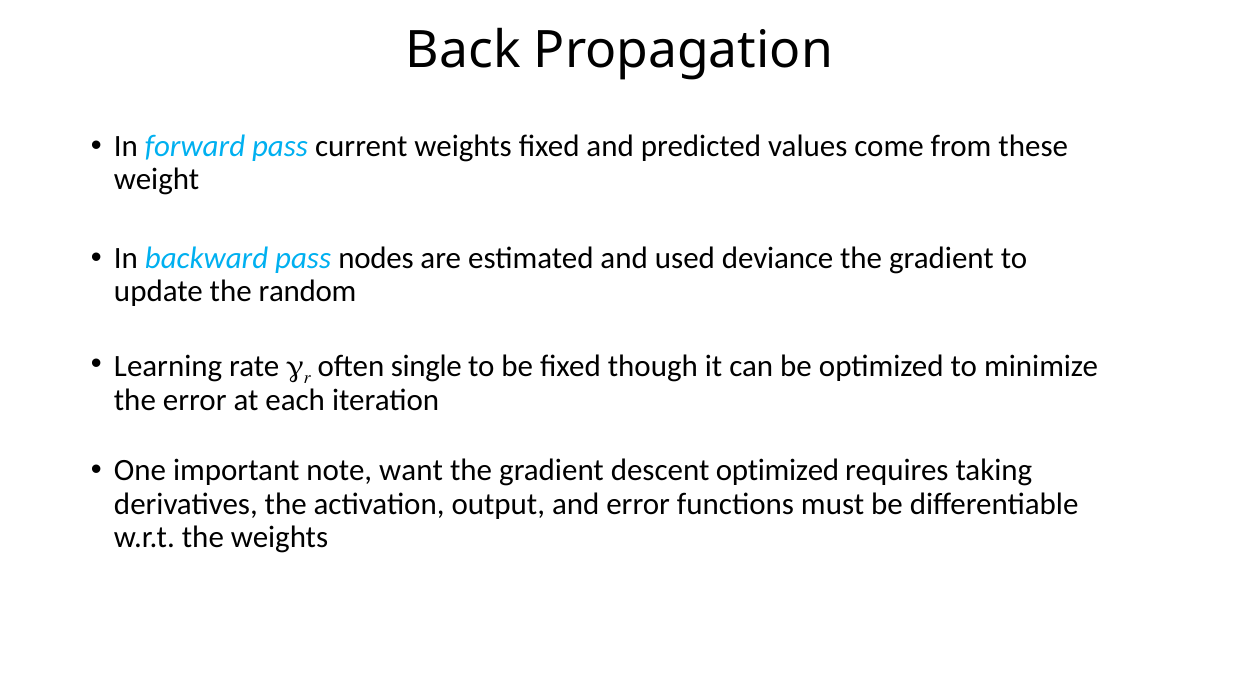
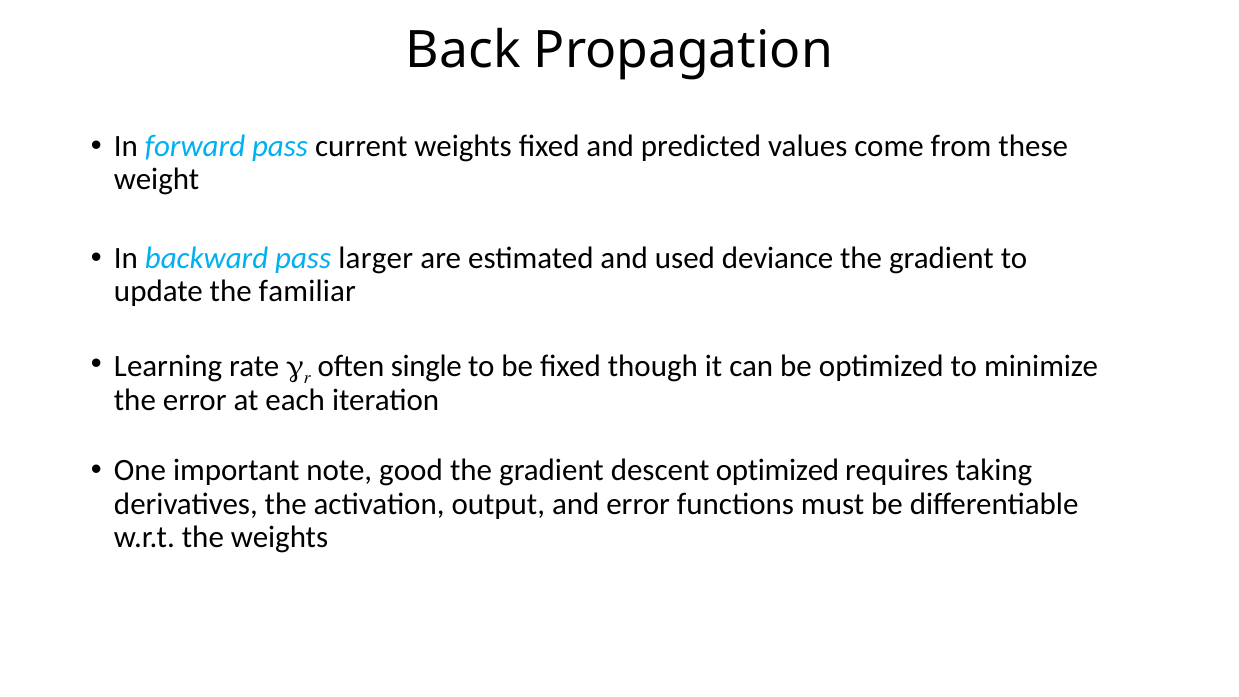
nodes: nodes -> larger (376, 258)
random: random -> familiar (307, 292)
want: want -> good (411, 471)
